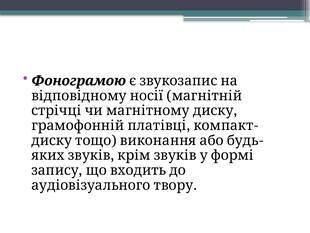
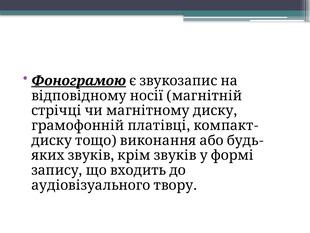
Фонограмою underline: none -> present (79, 81)
